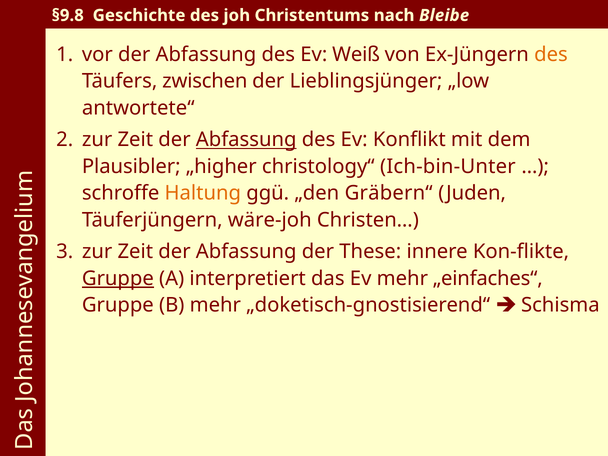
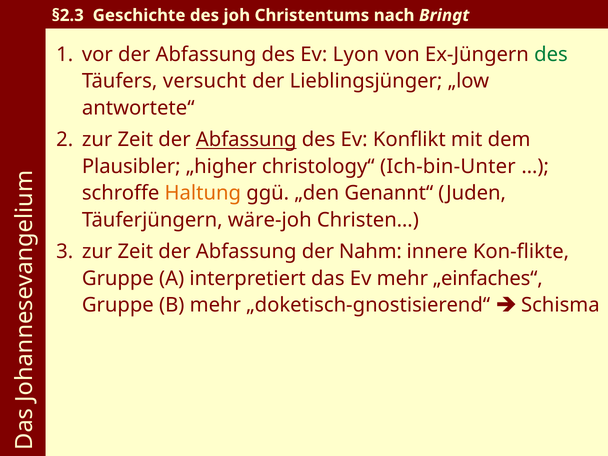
§9.8: §9.8 -> §2.3 (68, 15)
Bleibe: Bleibe -> Bringt (444, 15)
Weiß: Weiß -> Lyon (356, 54)
des colour: orange -> green (551, 54)
zwischen: zwischen -> versucht (205, 81)
Gräbern“: Gräbern“ -> Genannt“ (389, 193)
These: These -> Nahm (370, 252)
Gruppe underline: present -> none (118, 278)
